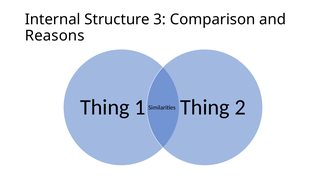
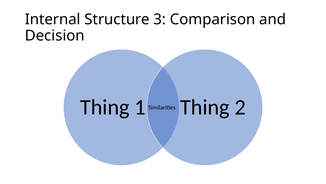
Reasons: Reasons -> Decision (55, 35)
